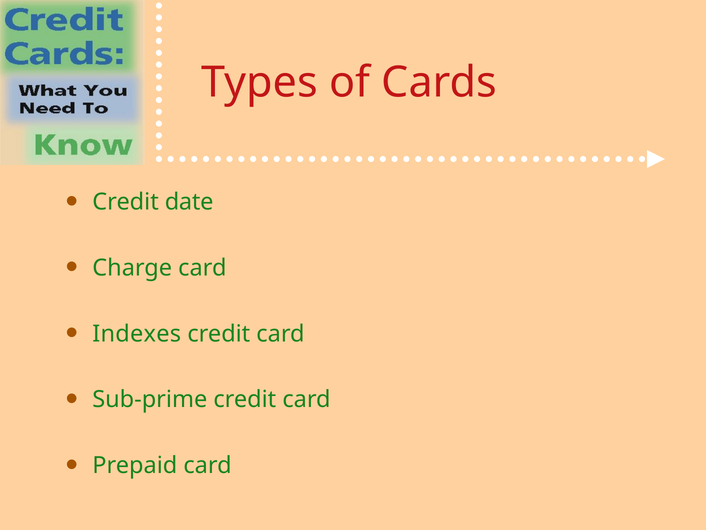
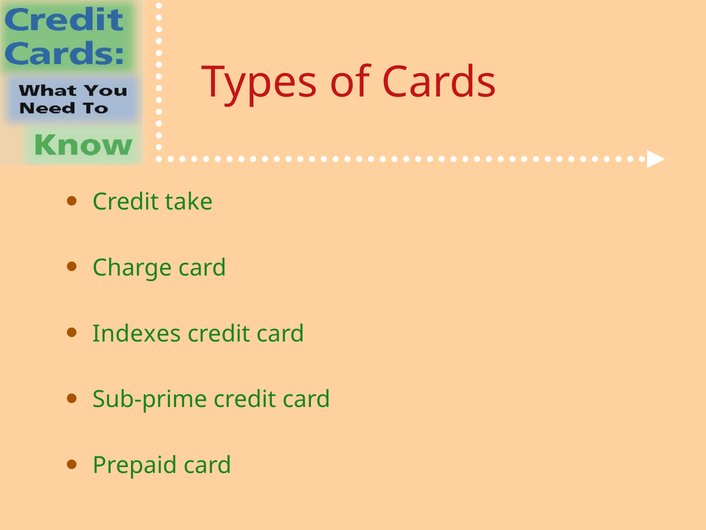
date: date -> take (189, 202)
